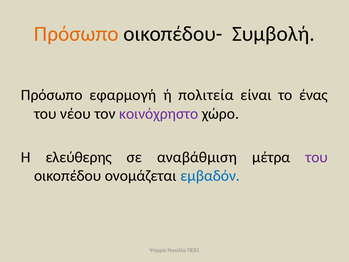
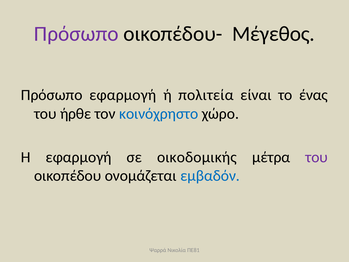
Πρόσωπο colour: orange -> purple (76, 34)
Συμβολή: Συμβολή -> Μέγεθος (273, 34)
νέου: νέου -> ήρθε (76, 114)
κοινόχρηστο colour: purple -> blue (159, 114)
Η ελεύθερης: ελεύθερης -> εφαρμογή (79, 157)
αναβάθμιση: αναβάθμιση -> οικοδομικής (197, 157)
